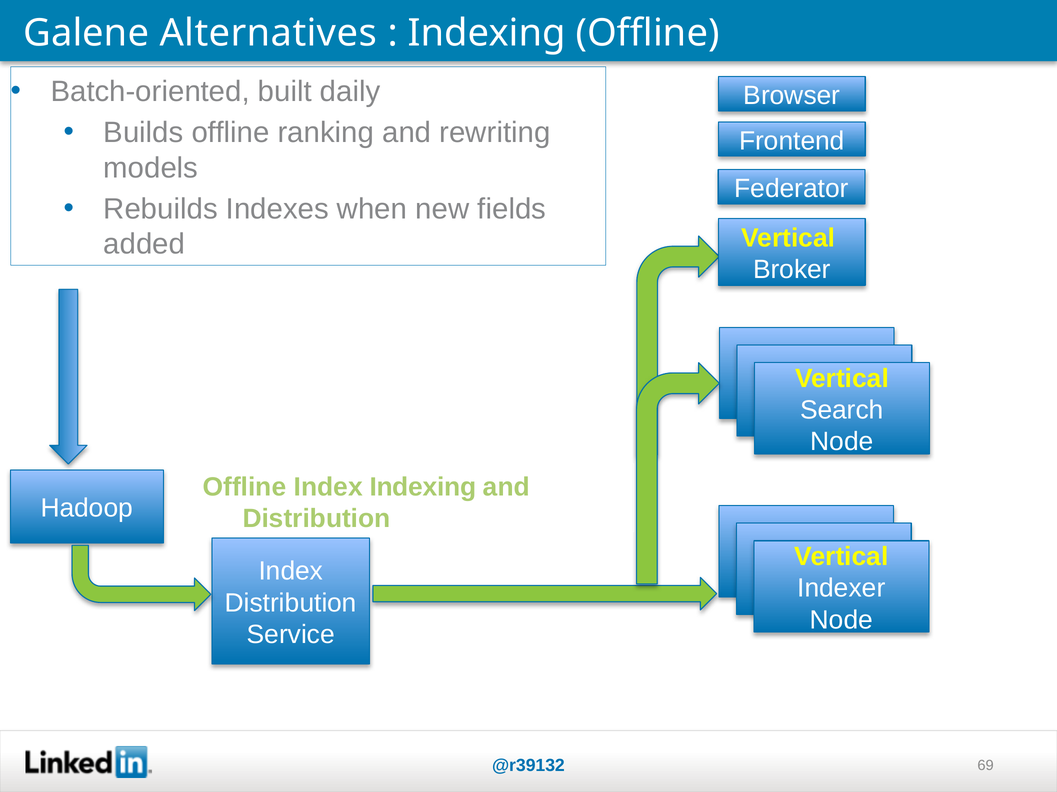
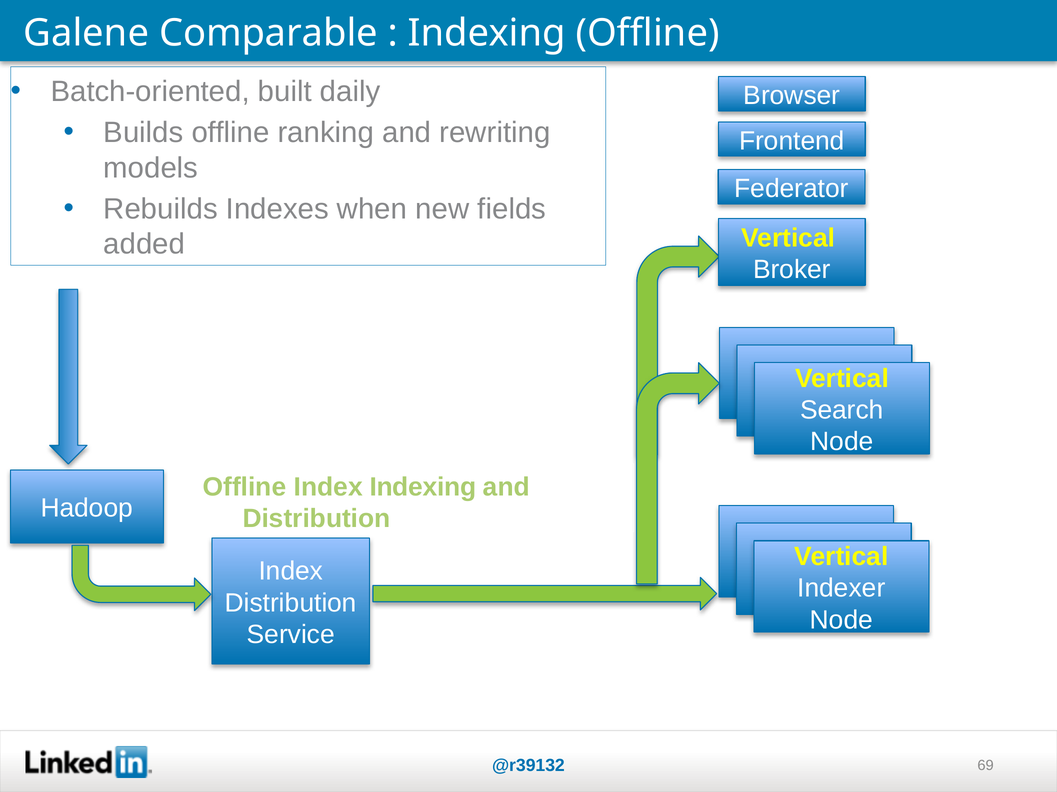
Alternatives: Alternatives -> Comparable (268, 33)
